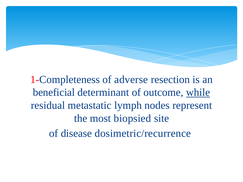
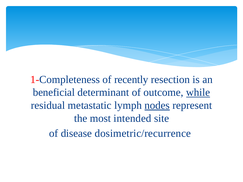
adverse: adverse -> recently (131, 80)
nodes underline: none -> present (157, 106)
biopsied: biopsied -> intended (132, 118)
